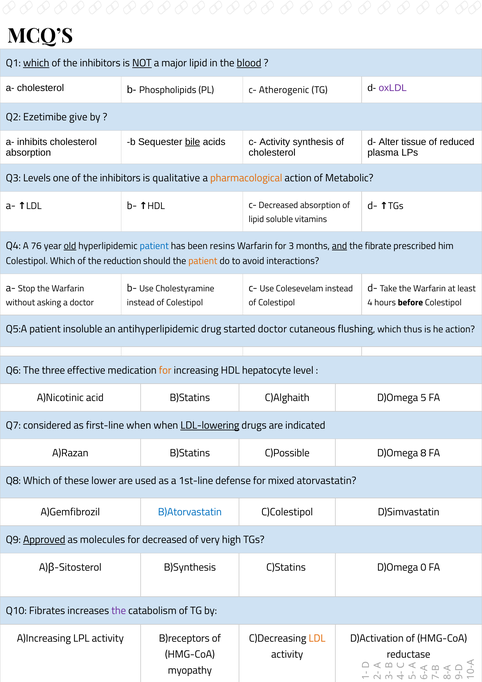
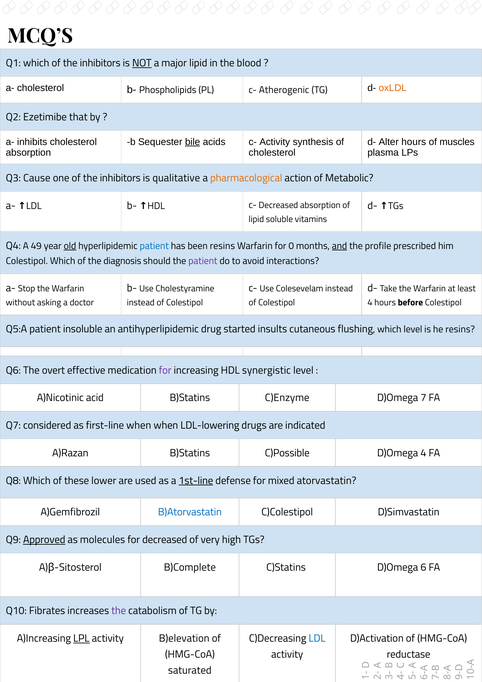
which underline: present -> none (36, 63)
blood underline: present -> none (249, 63)
oxLDL colour: purple -> orange (393, 88)
give: give -> that (78, 117)
Alter tissue: tissue -> hours (414, 142)
reduced: reduced -> muscles (457, 142)
Levels: Levels -> Cause (37, 178)
76: 76 -> 49 (36, 246)
for 3: 3 -> 0 (291, 246)
fibrate: fibrate -> profile (378, 246)
reduction: reduction -> diagnosis (122, 261)
patient colour: orange -> purple (203, 261)
started doctor: doctor -> insults (272, 329)
which thus: thus -> level (413, 329)
he action: action -> resins (460, 329)
three: three -> overt (53, 370)
for colour: orange -> purple (165, 370)
hepatocyte: hepatocyte -> synergistic (266, 370)
C)Alghaith: C)Alghaith -> C)Enzyme (287, 398)
D)Omega 5: 5 -> 7 (423, 398)
LDL-lowering underline: present -> none (210, 425)
D)Omega 8: 8 -> 4 (423, 453)
1st-line underline: none -> present (196, 480)
B)Synthesis: B)Synthesis -> B)Complete (190, 567)
D)Omega 0: 0 -> 6 (423, 567)
LPL underline: none -> present (81, 638)
B)receptors: B)receptors -> B)elevation (184, 638)
LDL colour: orange -> blue (317, 638)
myopathy: myopathy -> saturated (190, 670)
